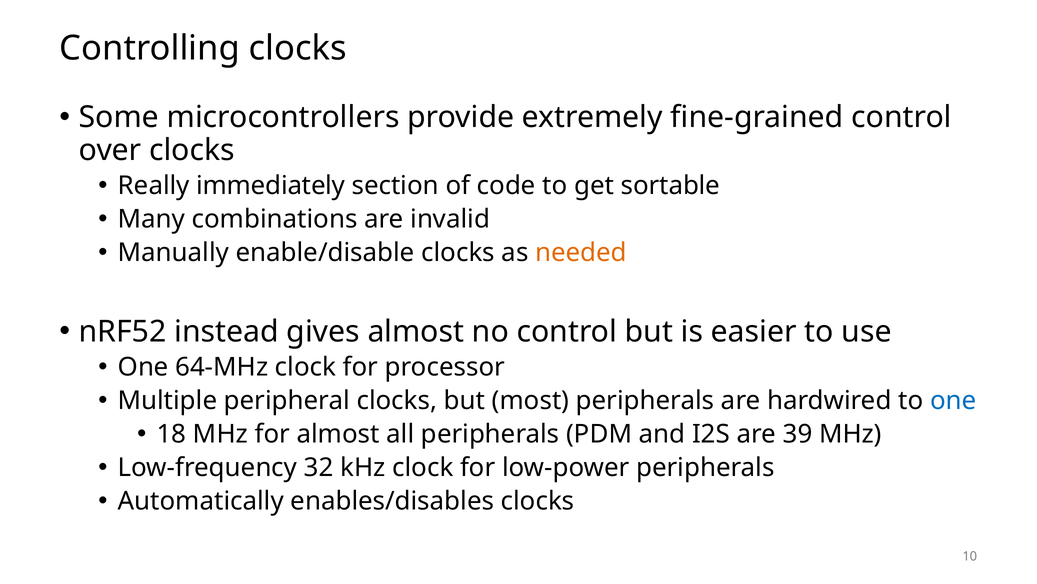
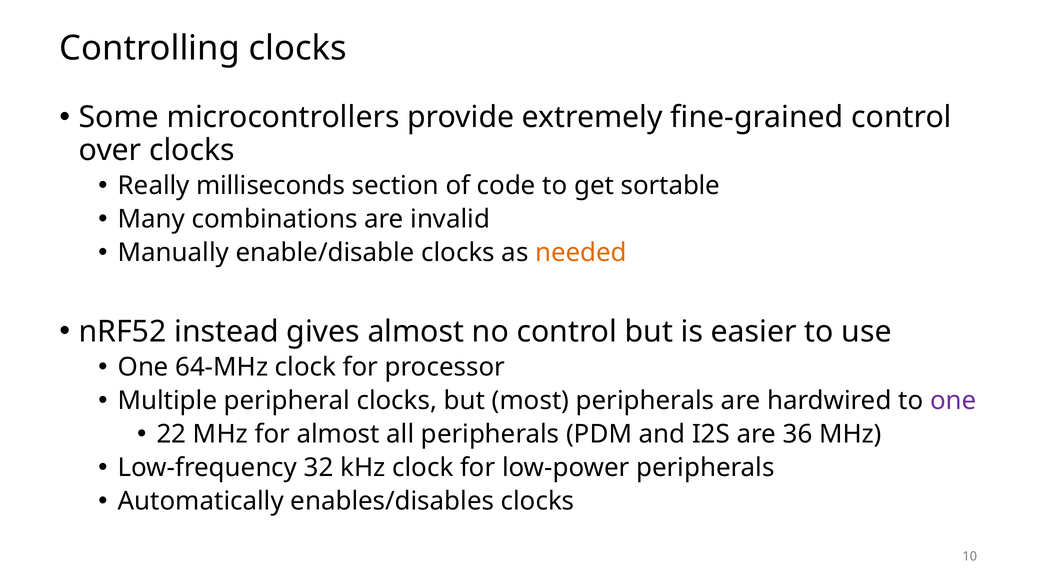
immediately: immediately -> milliseconds (271, 186)
one colour: blue -> purple (953, 400)
18: 18 -> 22 (172, 434)
39: 39 -> 36 (798, 434)
